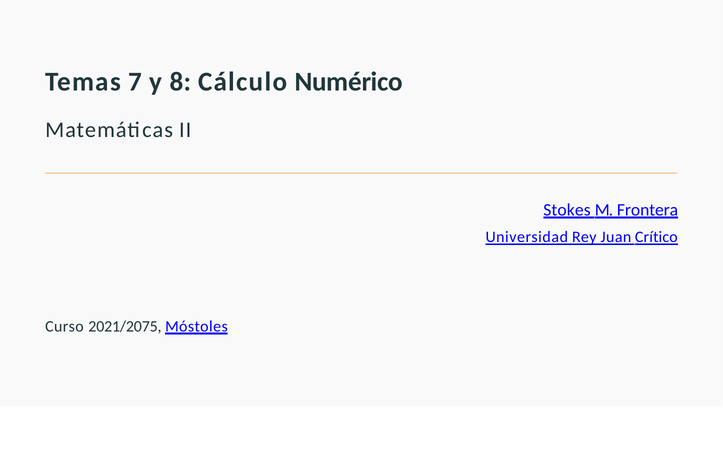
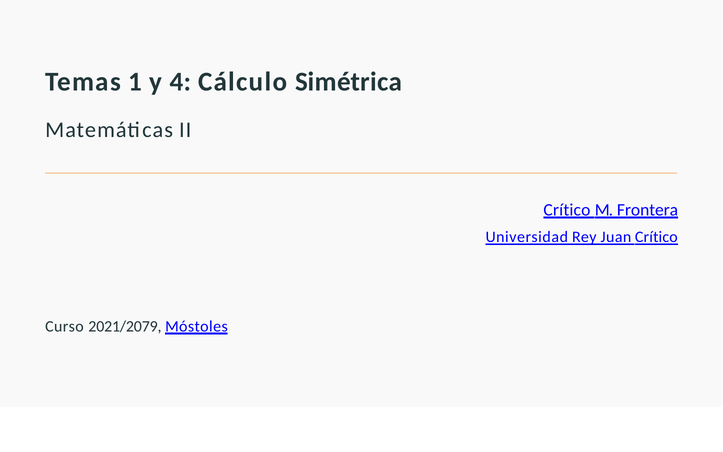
7: 7 -> 1 (135, 82)
8: 8 -> 4 (181, 82)
Numérico: Numérico -> Simétrica (348, 82)
Stokes: Stokes -> Crítico (567, 210)
2021/2075: 2021/2075 -> 2021/2079 (125, 326)
